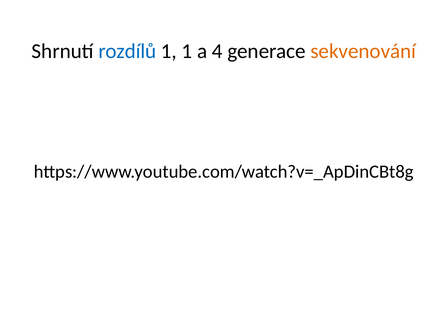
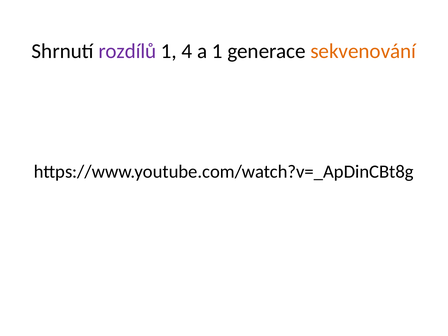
rozdílů colour: blue -> purple (127, 51)
1 1: 1 -> 4 (187, 51)
a 4: 4 -> 1 (217, 51)
